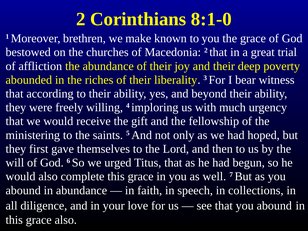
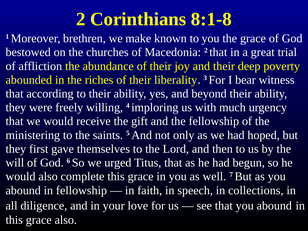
8:1-0: 8:1-0 -> 8:1-8 (211, 19)
in abundance: abundance -> fellowship (82, 190)
